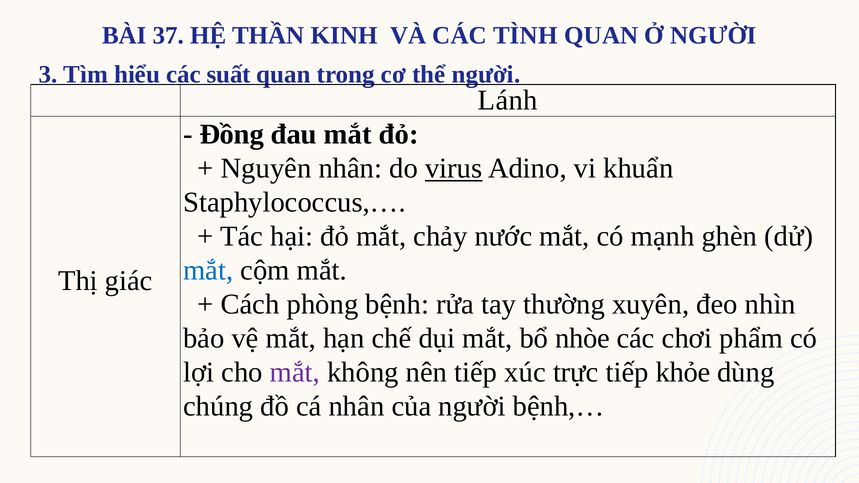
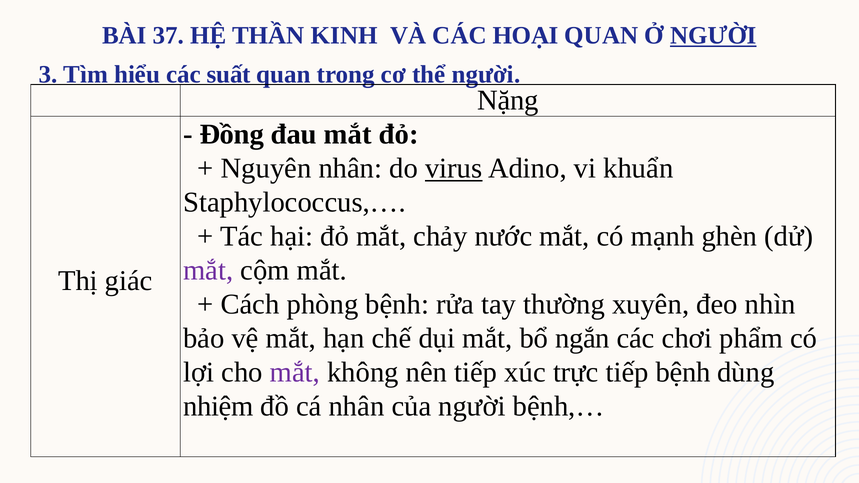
TÌNH: TÌNH -> HOẠI (526, 35)
NGƯỜI underline: none -> present (713, 35)
Lánh: Lánh -> Nặng (508, 101)
mắt colour: blue -> purple (208, 271)
nhòe: nhòe -> ngắn (582, 339)
tiếp khỏe: khỏe -> bệnh (683, 373)
chúng: chúng -> nhiệm (218, 407)
